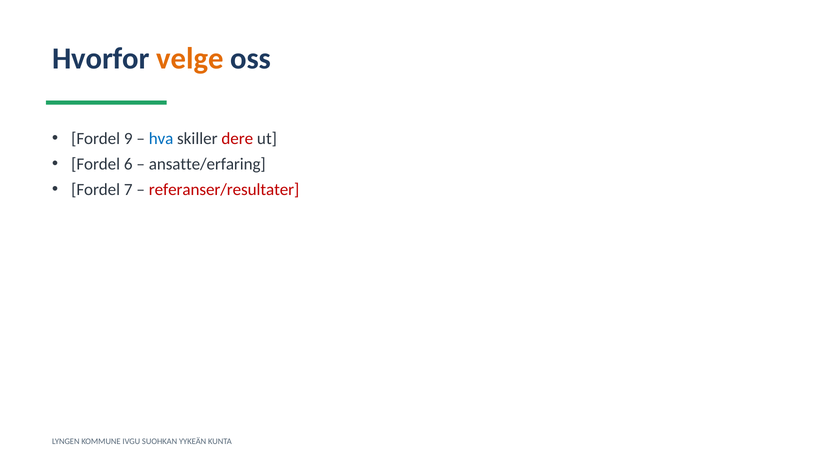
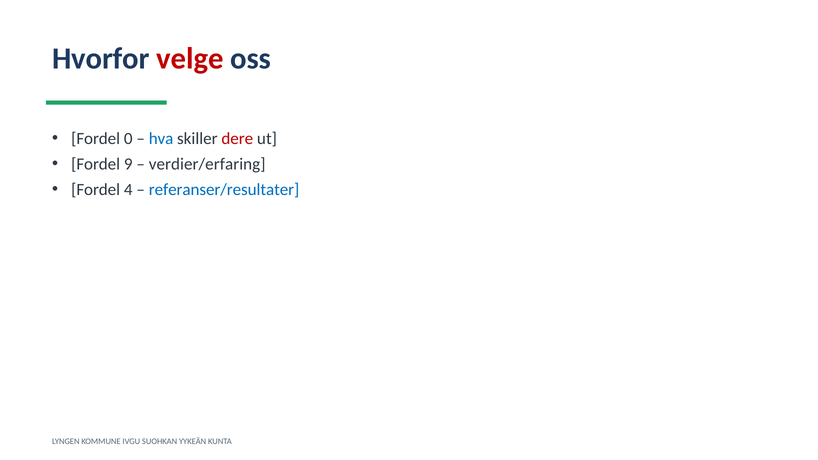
velge colour: orange -> red (190, 58)
9: 9 -> 0 (128, 139)
6: 6 -> 9 (128, 164)
ansatte/erfaring: ansatte/erfaring -> verdier/erfaring (207, 164)
7: 7 -> 4 (128, 190)
referanser/resultater colour: red -> blue (224, 190)
